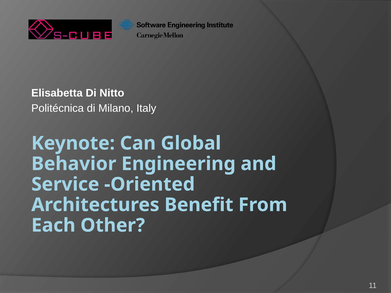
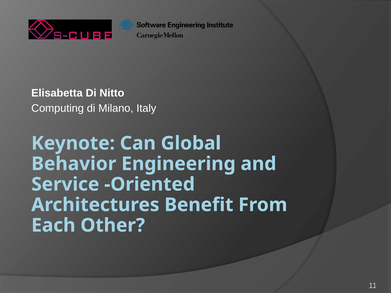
Politécnica: Politécnica -> Computing (58, 108)
